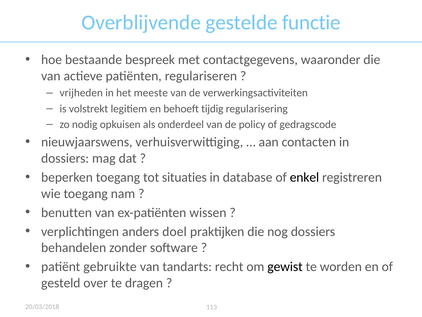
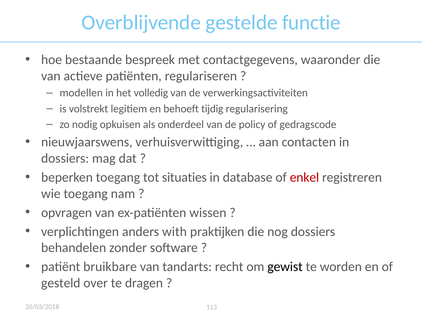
vrijheden: vrijheden -> modellen (81, 93)
meeste: meeste -> volledig (151, 93)
enkel colour: black -> red (304, 177)
benutten: benutten -> opvragen (67, 212)
doel: doel -> with (174, 231)
gebruikte: gebruikte -> bruikbare (110, 266)
